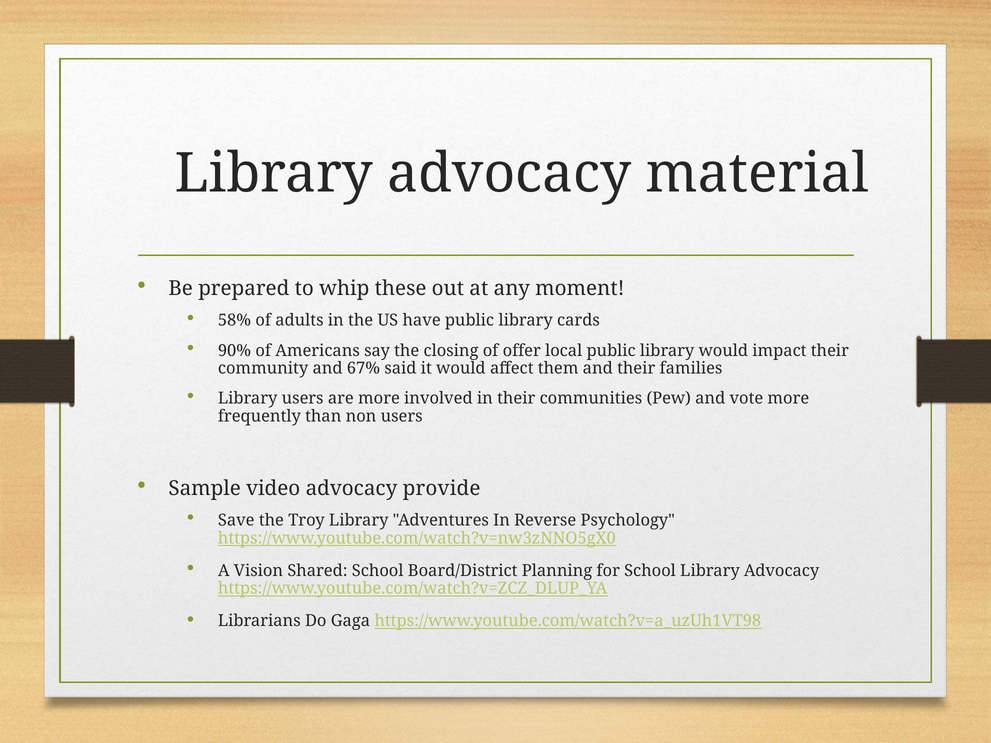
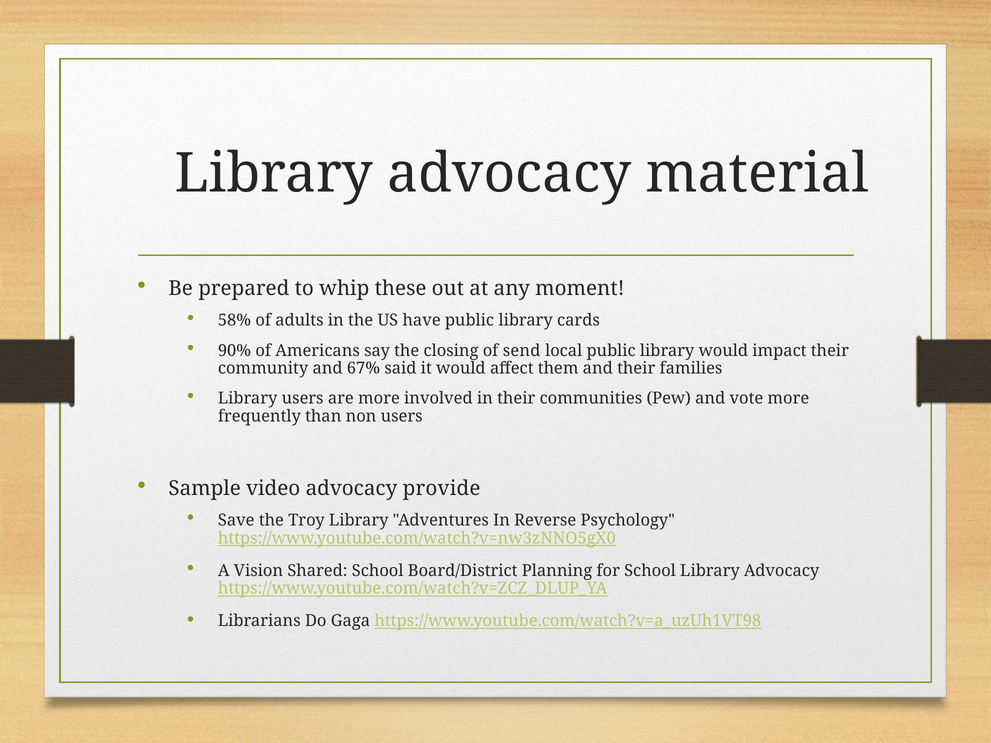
offer: offer -> send (522, 351)
